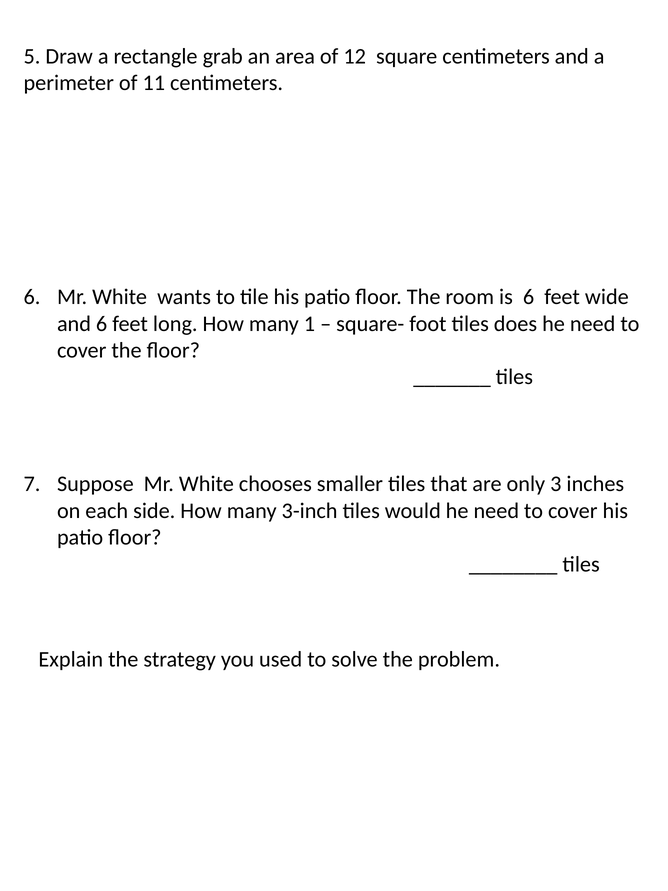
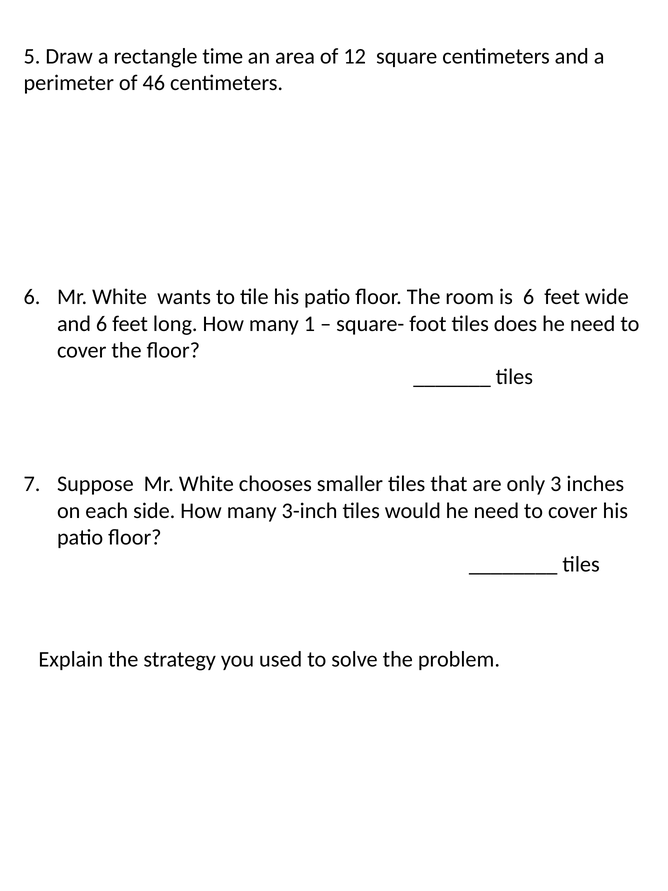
grab: grab -> time (223, 56)
11: 11 -> 46 (154, 83)
